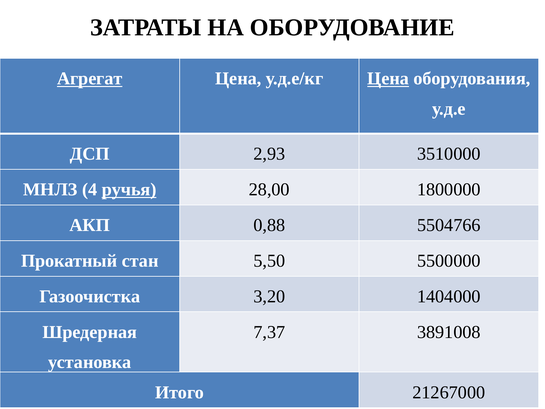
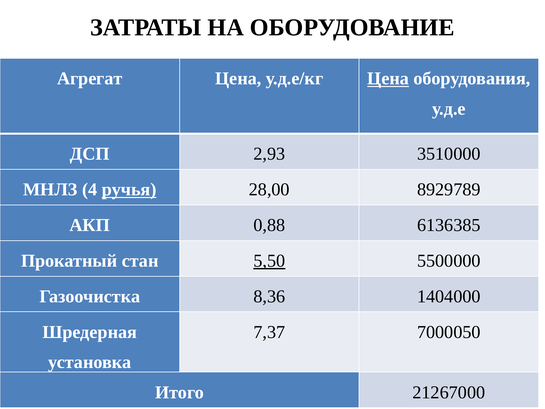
Агрегат underline: present -> none (90, 79)
1800000: 1800000 -> 8929789 (449, 189)
5504766: 5504766 -> 6136385 (449, 225)
5,50 underline: none -> present (269, 261)
3,20: 3,20 -> 8,36 (269, 296)
3891008: 3891008 -> 7000050 (449, 332)
